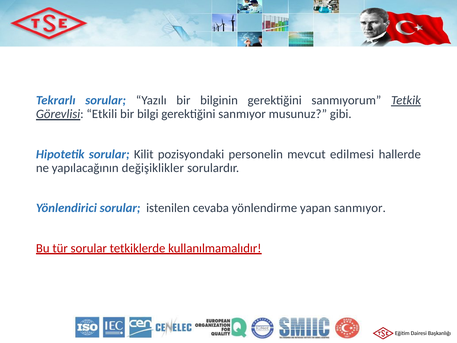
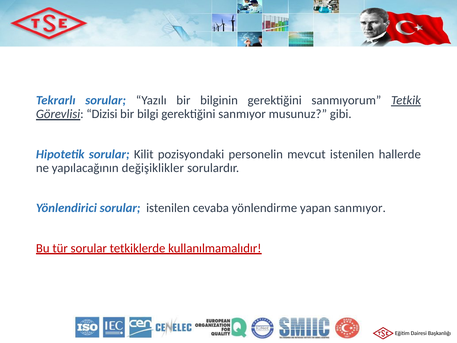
Etkili: Etkili -> Dizisi (102, 114)
mevcut edilmesi: edilmesi -> istenilen (352, 154)
